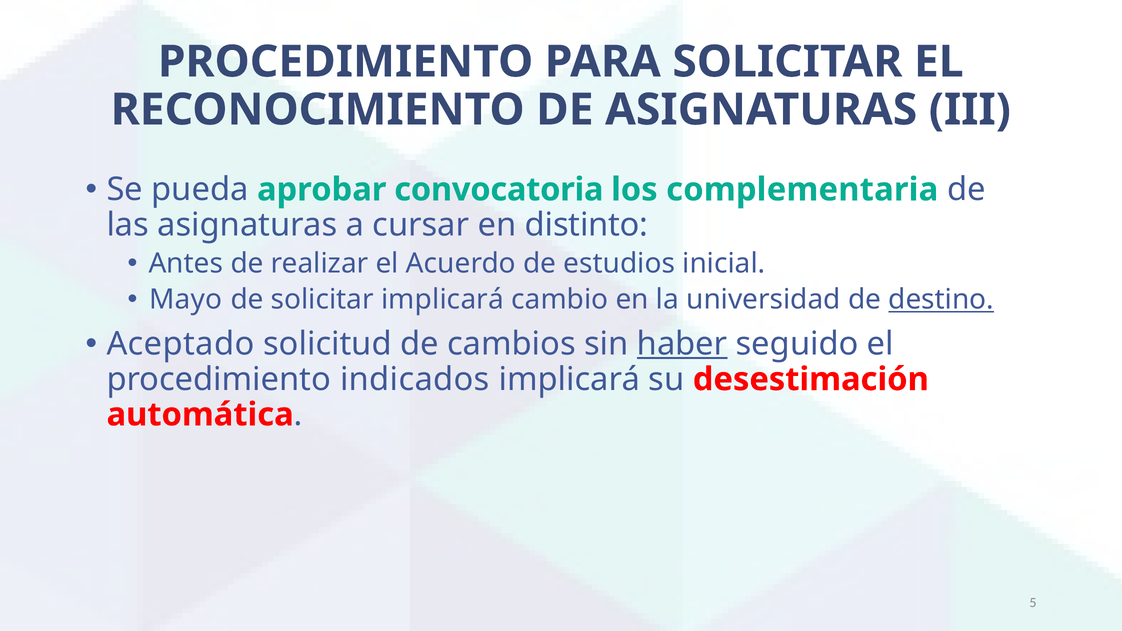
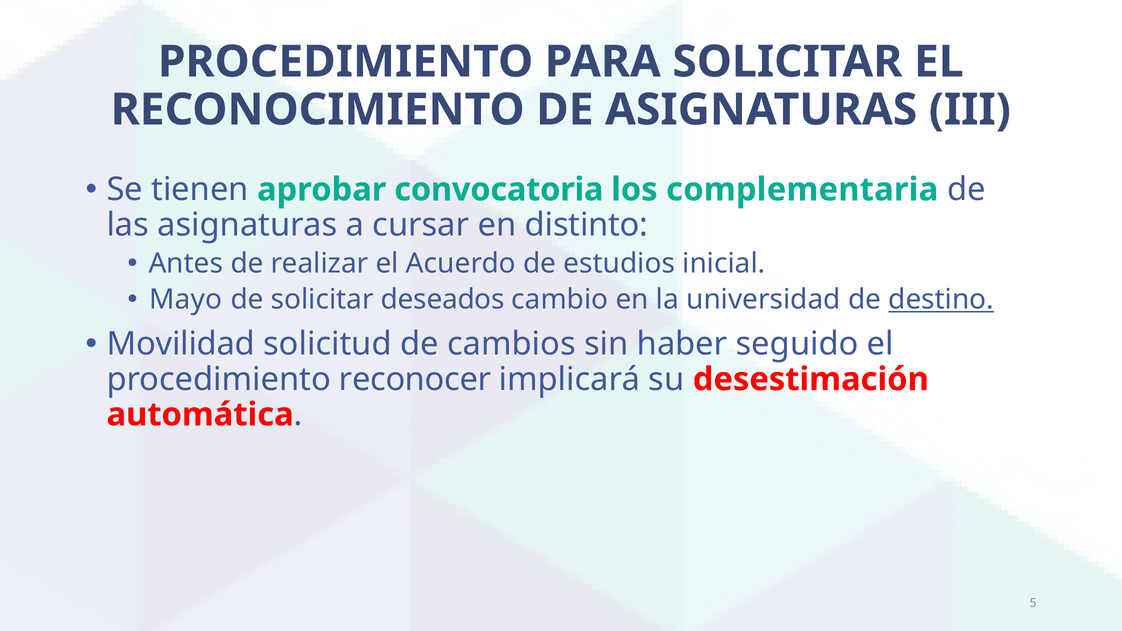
pueda: pueda -> tienen (200, 190)
solicitar implicará: implicará -> deseados (443, 300)
Aceptado: Aceptado -> Movilidad (181, 344)
haber underline: present -> none (682, 344)
indicados: indicados -> reconocer (415, 379)
